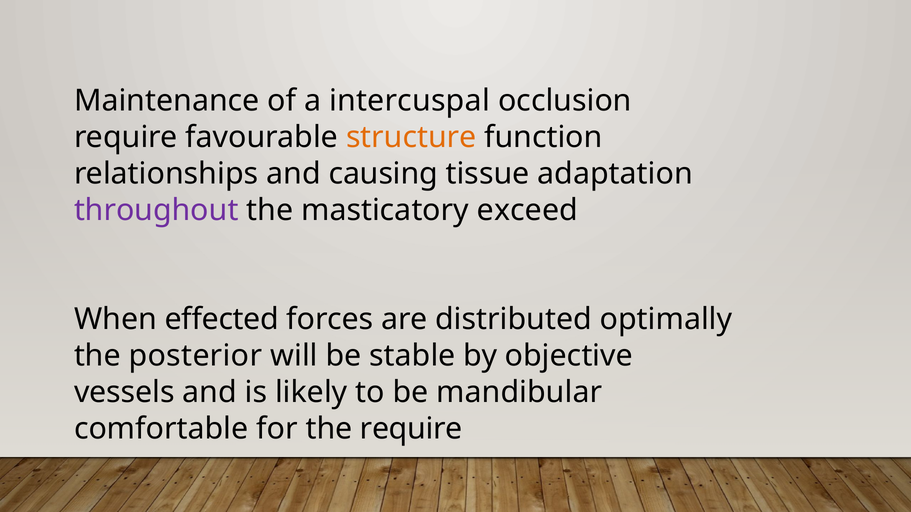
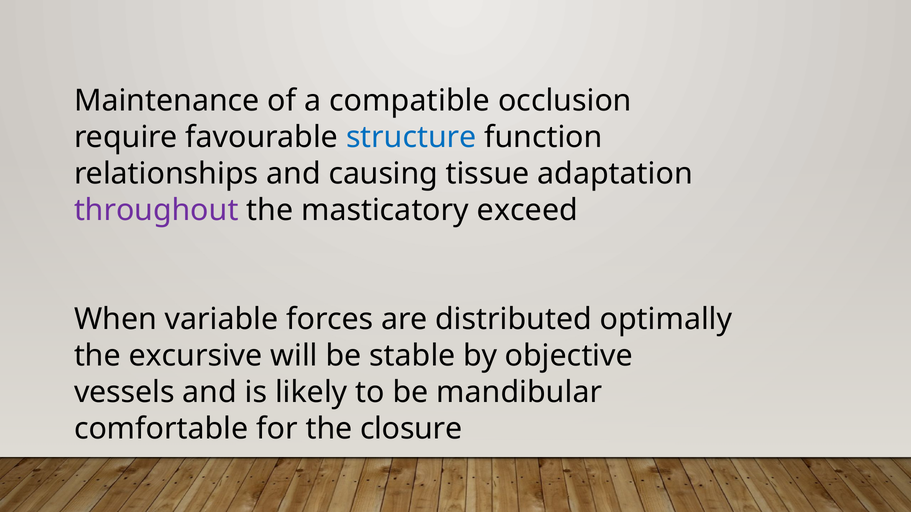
intercuspal: intercuspal -> compatible (410, 101)
structure colour: orange -> blue (411, 137)
effected: effected -> variable (222, 320)
posterior: posterior -> excursive (196, 356)
the require: require -> closure (411, 429)
